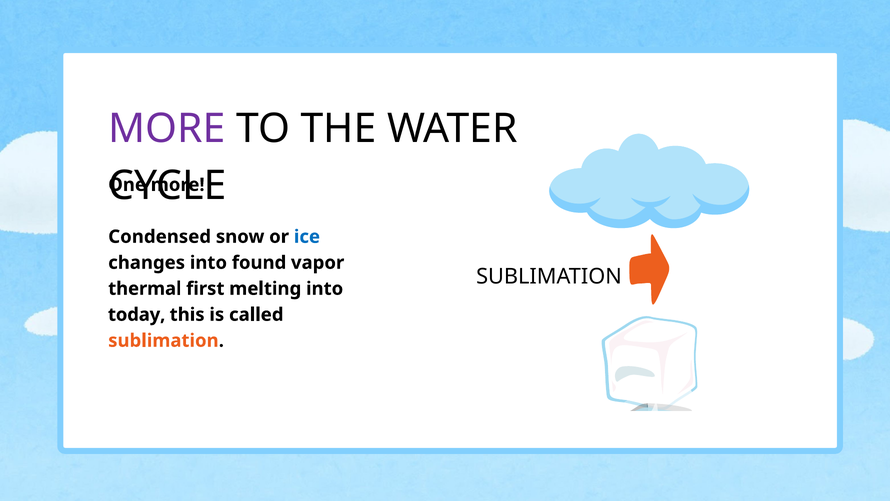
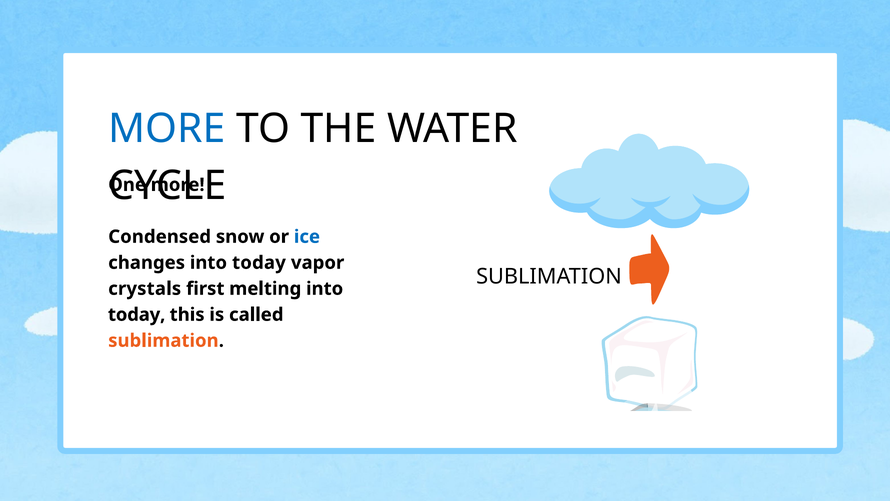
MORE colour: purple -> blue (167, 129)
changes into found: found -> today (259, 263)
thermal: thermal -> crystals (145, 288)
